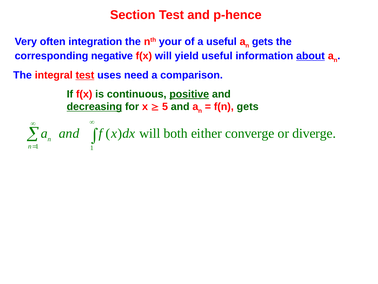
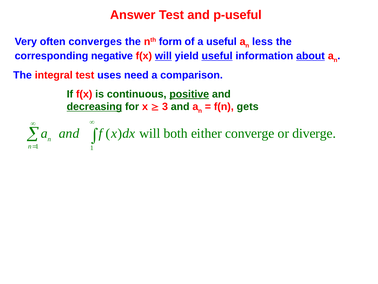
Section: Section -> Answer (133, 15)
p-hence: p-hence -> p-useful (237, 15)
integration: integration -> converges (95, 42)
your: your -> form (170, 42)
gets: gets -> less (262, 42)
will underline: none -> present (163, 56)
useful underline: none -> present (217, 56)
test underline: present -> none (85, 75)
5: 5 -> 3 (165, 107)
